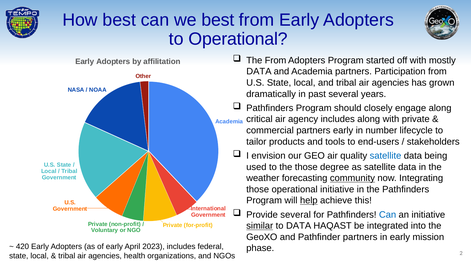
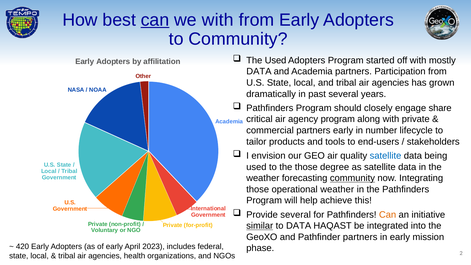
can underline: none -> present (155, 20)
we best: best -> with (218, 20)
to Operational: Operational -> Community (238, 39)
The From: From -> Used (276, 60)
engage along: along -> share (440, 108)
agency includes: includes -> program (338, 119)
operational initiative: initiative -> weather (337, 189)
help underline: present -> none (309, 200)
Can colour: blue -> orange (388, 215)
